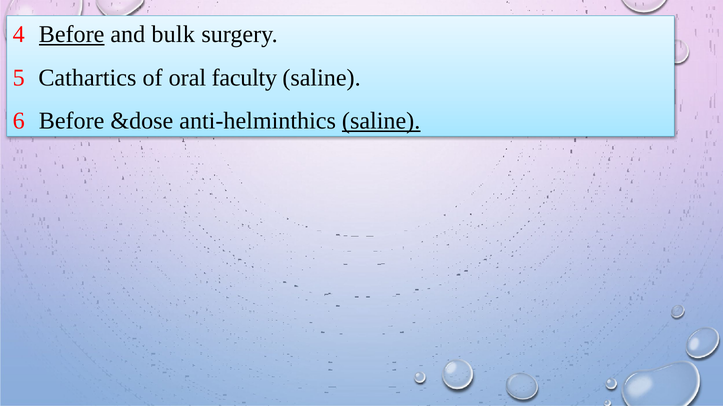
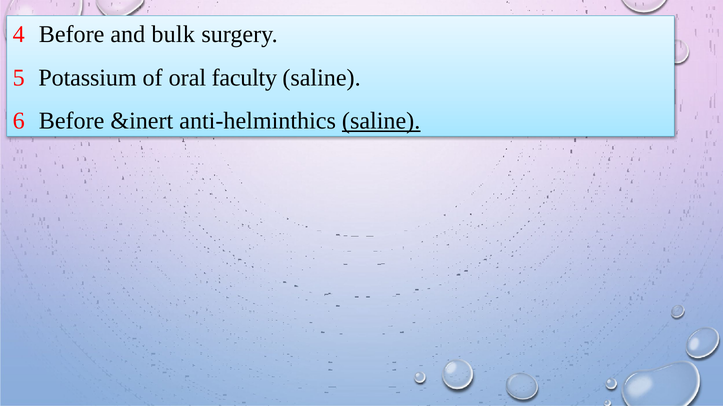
Before underline: present -> none (72, 34)
Cathartics: Cathartics -> Potassium (88, 78)
&dose: &dose -> &inert (142, 121)
